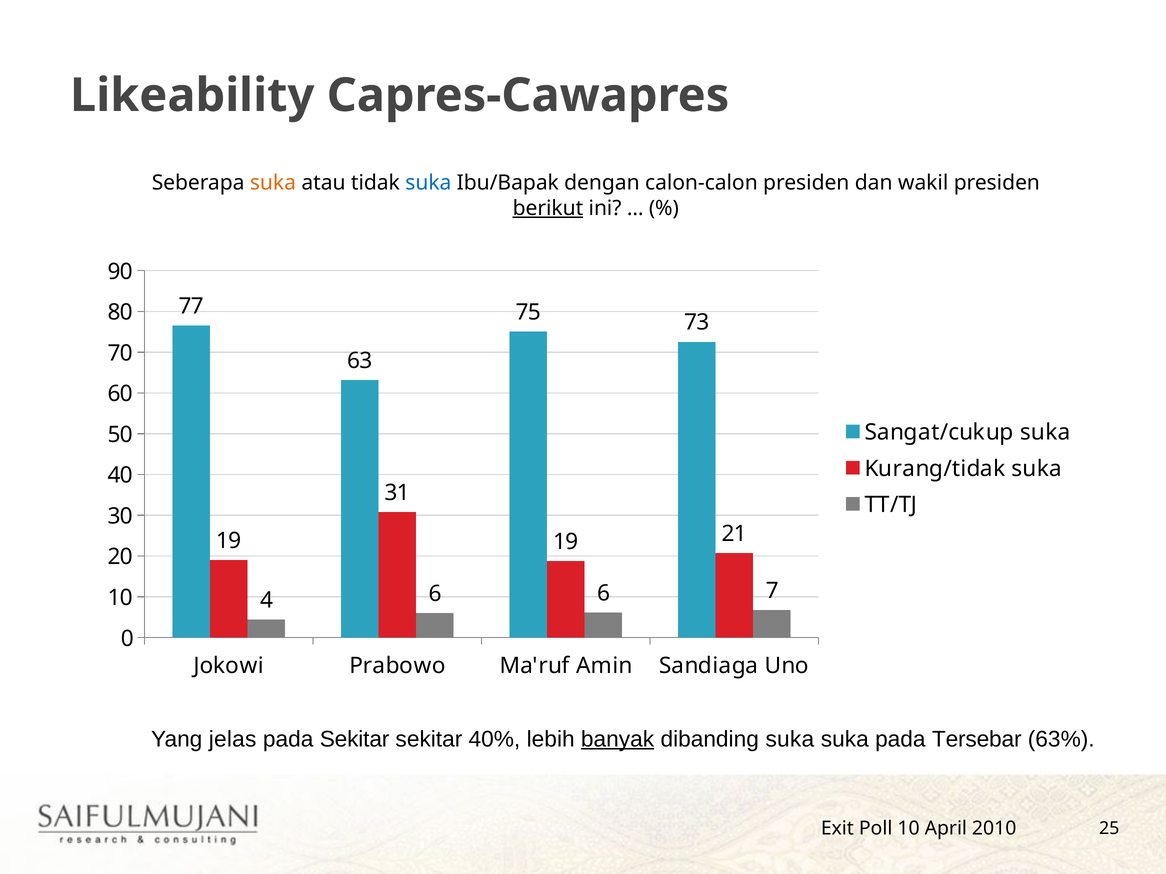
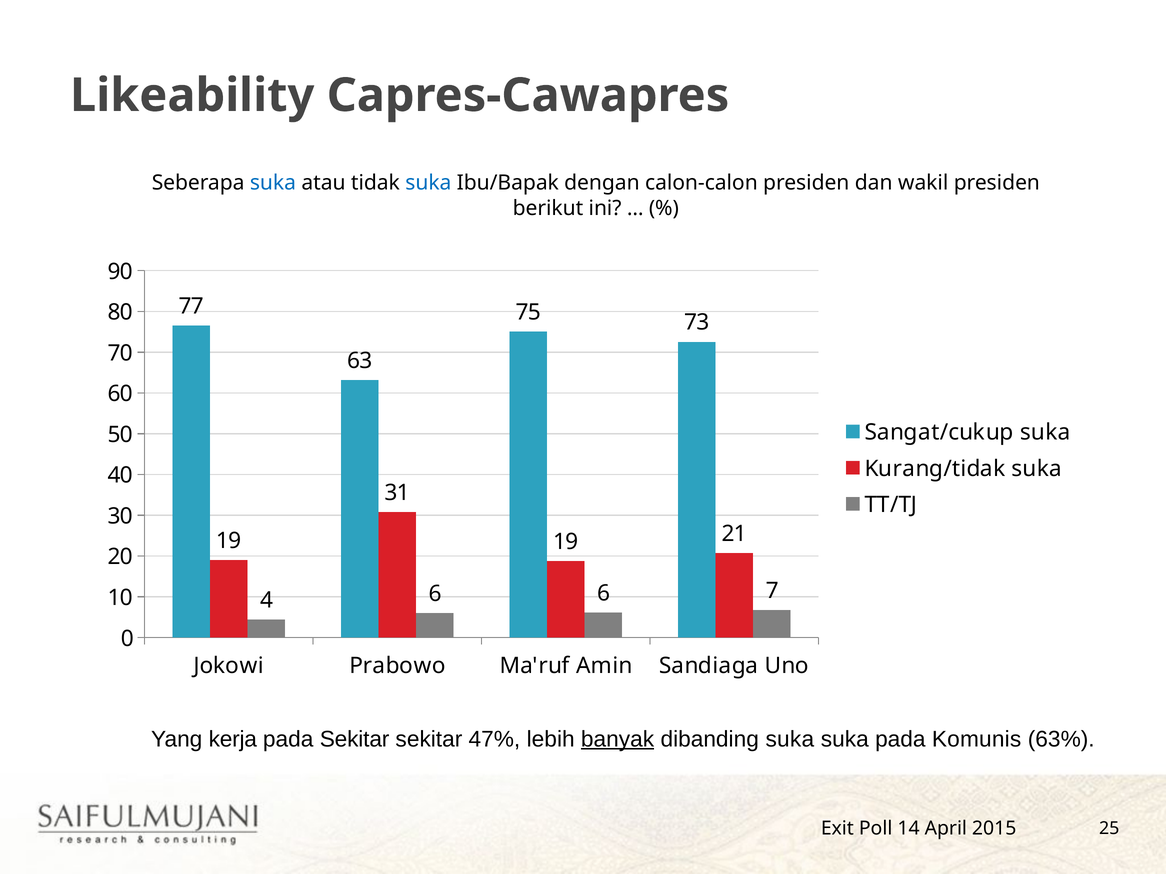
suka colour: orange -> blue (273, 183)
berikut underline: present -> none (548, 208)
jelas: jelas -> kerja (233, 740)
40%: 40% -> 47% (494, 740)
Tersebar: Tersebar -> Komunis (977, 740)
Poll 10: 10 -> 14 (909, 829)
2010: 2010 -> 2015 (994, 829)
